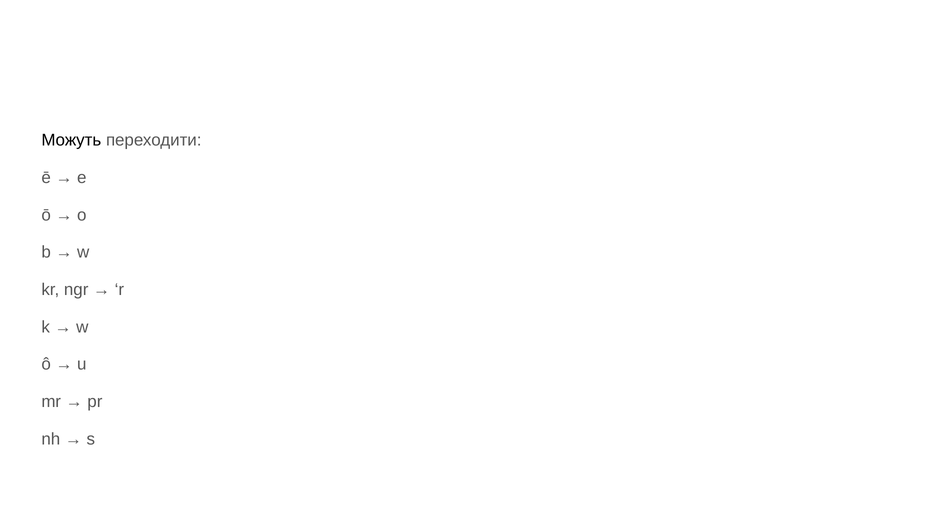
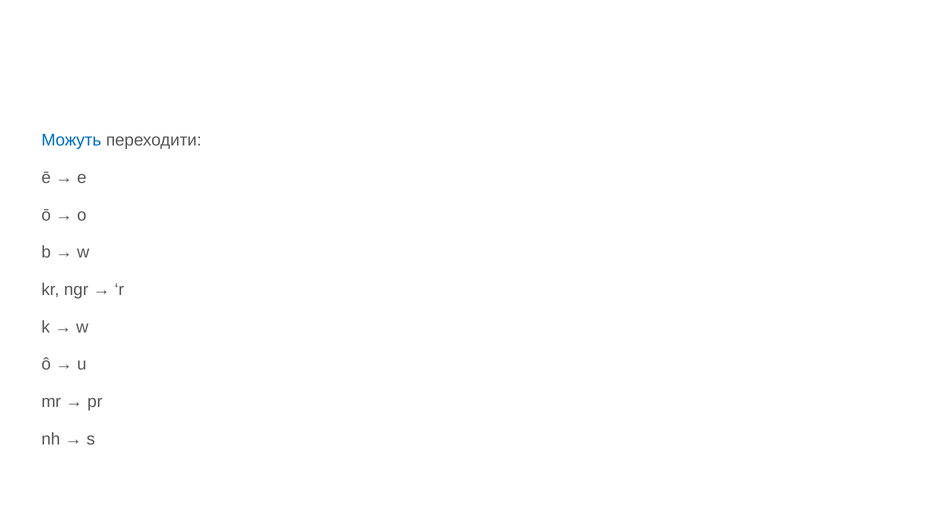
Можуть colour: black -> blue (71, 140)
